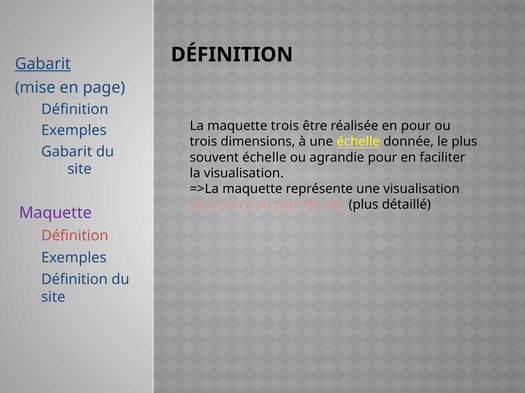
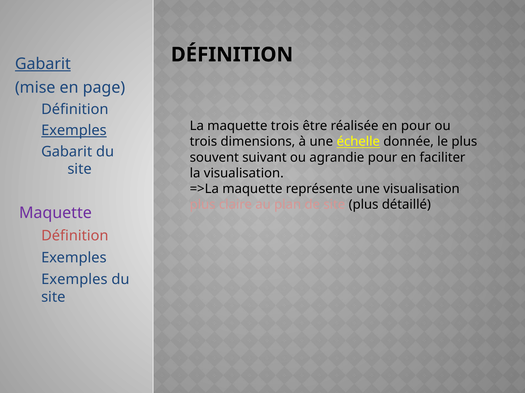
Exemples underline: none -> present (74, 131)
souvent échelle: échelle -> suivant (264, 158)
Définition: Définition -> Exemples (74, 280)
